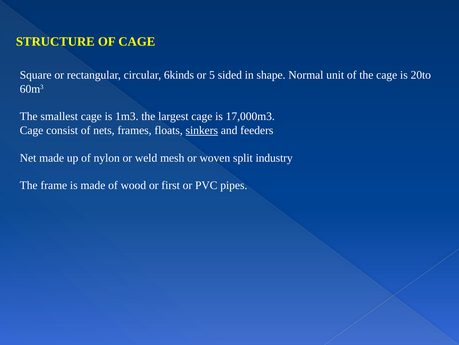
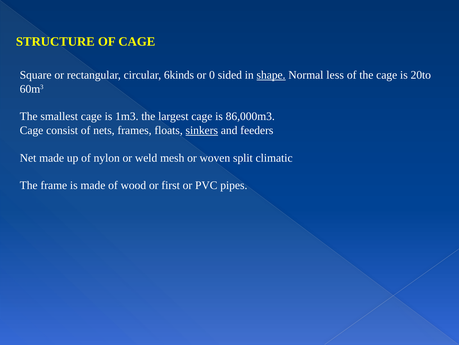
5: 5 -> 0 (212, 75)
shape underline: none -> present (271, 75)
unit: unit -> less (335, 75)
17,000m3: 17,000m3 -> 86,000m3 (250, 116)
industry: industry -> climatic (274, 158)
